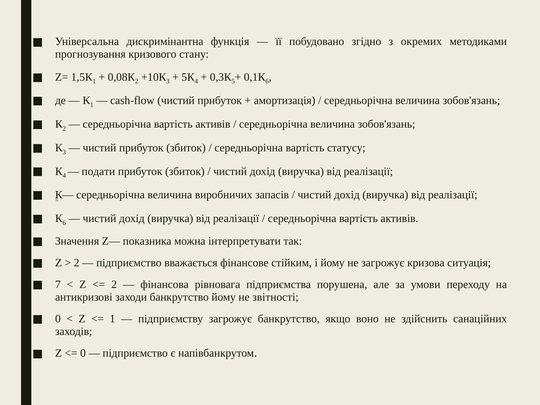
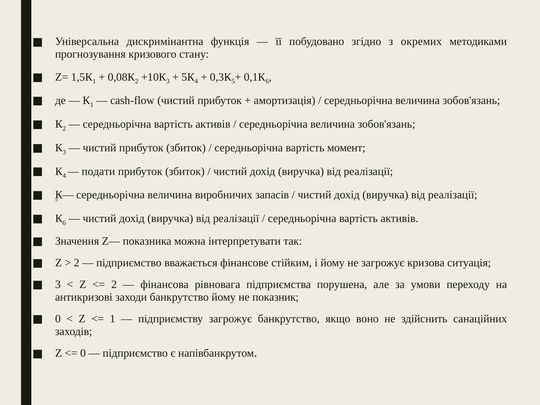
статусу: статусу -> момент (346, 148)
7: 7 -> 3 (58, 284)
звітності: звітності -> показник (276, 297)
